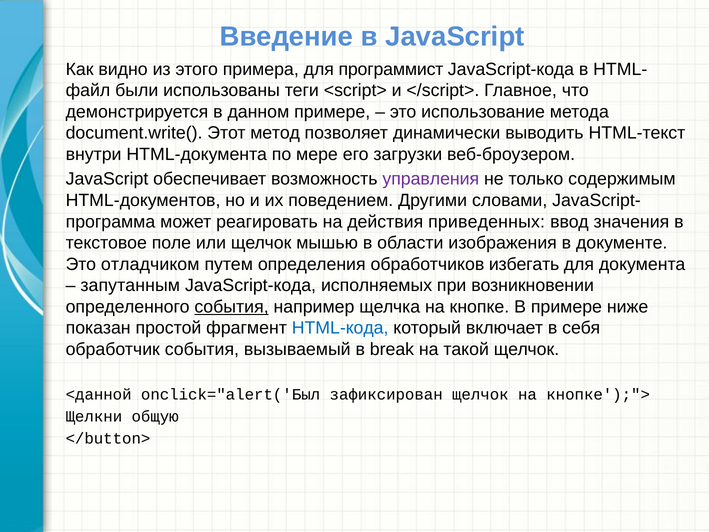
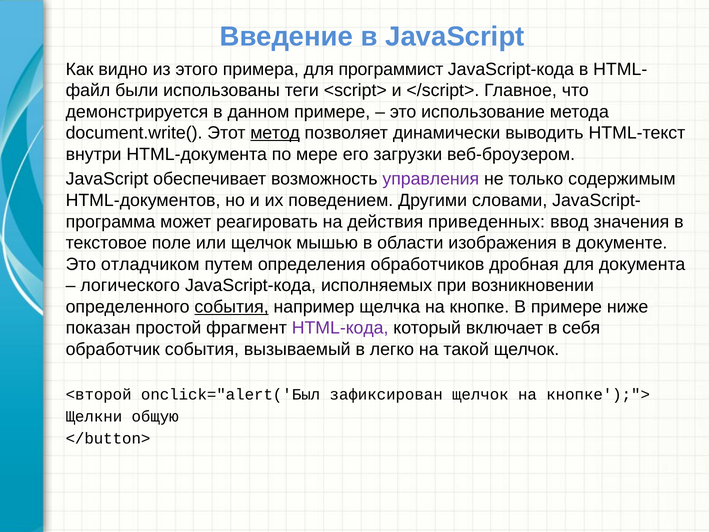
метод underline: none -> present (275, 133)
избегать: избегать -> дробная (524, 264)
запутанным: запутанным -> логического (130, 285)
HTML-кода colour: blue -> purple (340, 328)
break: break -> легко (392, 349)
<данной: <данной -> <второй (99, 394)
